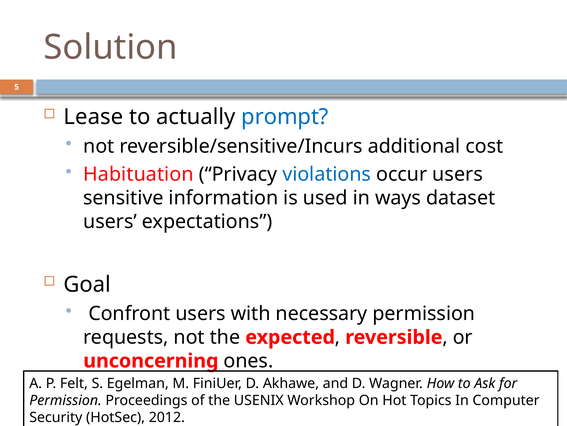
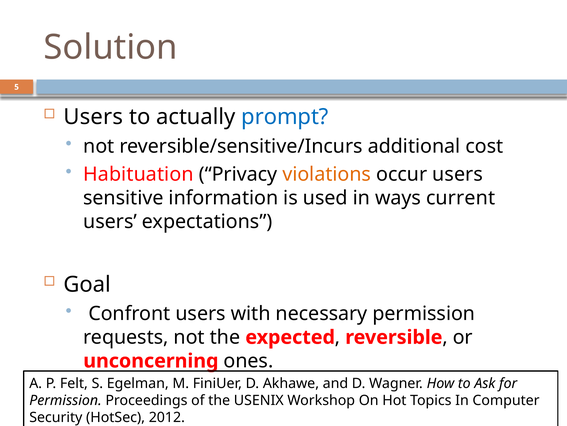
Lease: Lease -> Users (93, 117)
violations colour: blue -> orange (327, 174)
dataset: dataset -> current (461, 198)
